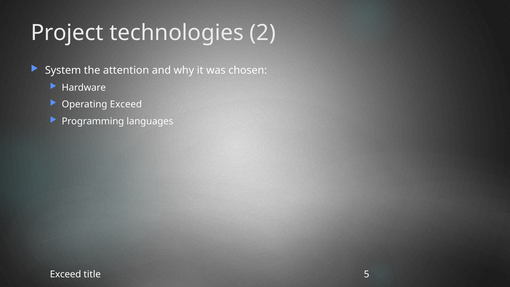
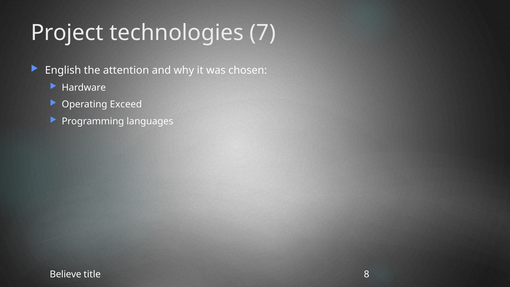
2: 2 -> 7 (263, 33)
System: System -> English (63, 70)
Exceed: Exceed -> Believe (66, 274)
5: 5 -> 8 (367, 274)
